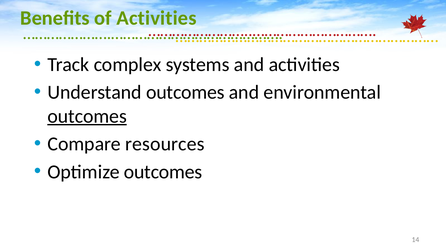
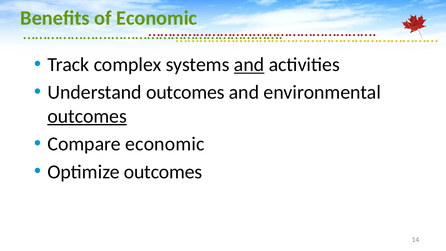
of Activities: Activities -> Economic (157, 18)
and underline: none -> present (249, 65)
Compare resources: resources -> economic (165, 144)
